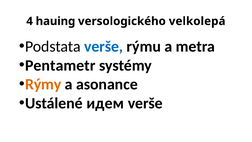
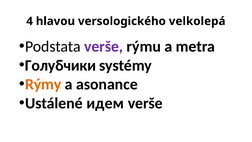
hauing: hauing -> hlavou (55, 21)
verše colour: blue -> purple (104, 46)
Pentametr: Pentametr -> Голубчики (60, 65)
